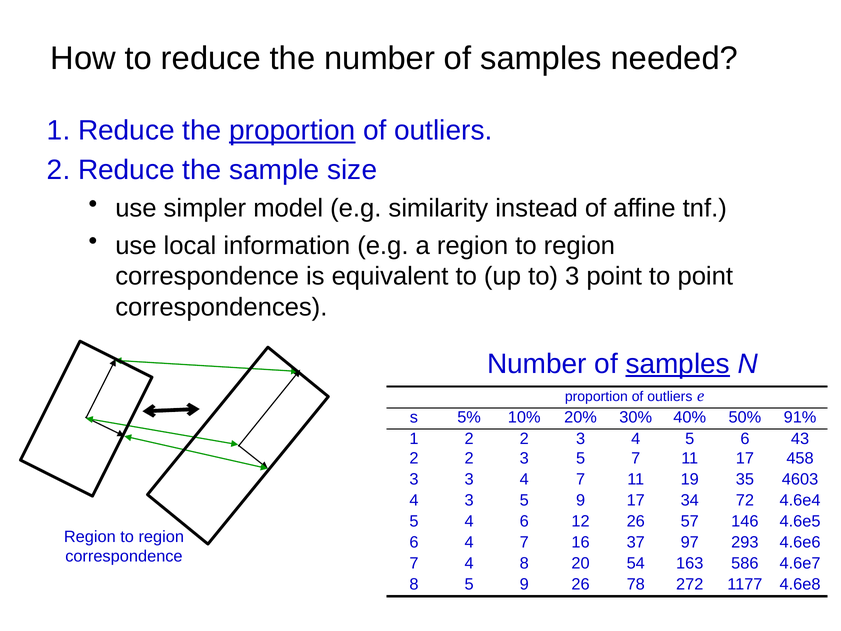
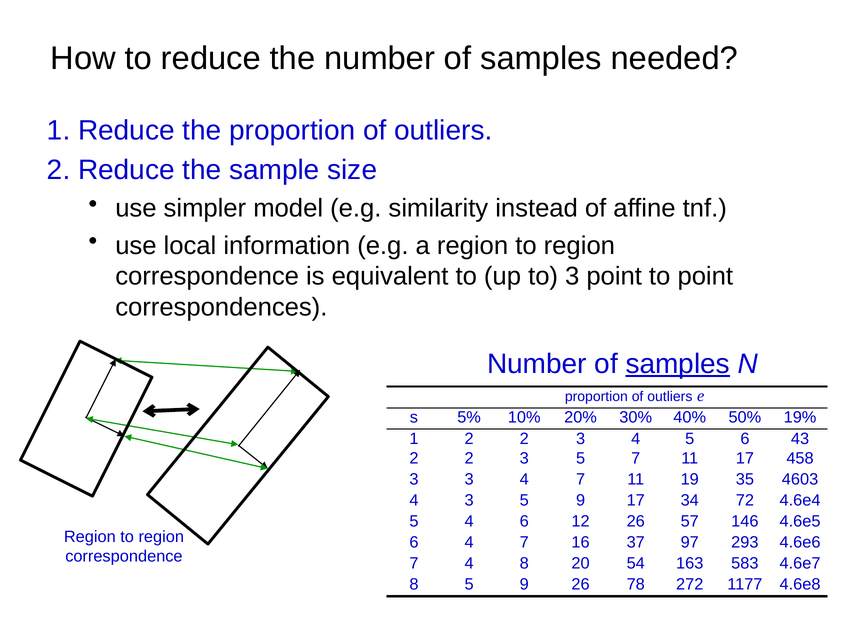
proportion underline: present -> none (292, 130)
91%: 91% -> 19% (800, 417)
586: 586 -> 583 (745, 563)
